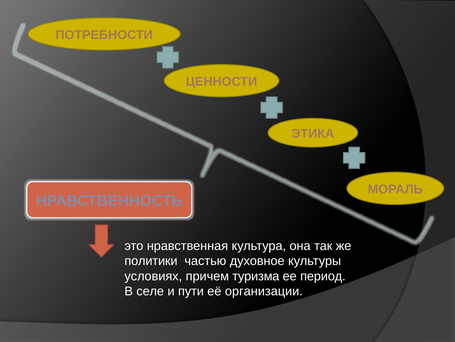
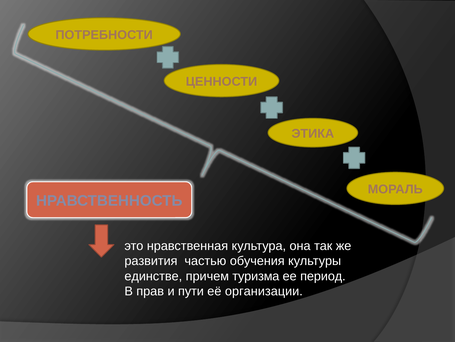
политики: политики -> развития (151, 260)
духовное: духовное -> обучения (257, 260)
условиях: условиях -> единстве (153, 276)
селе: селе -> прав (150, 291)
